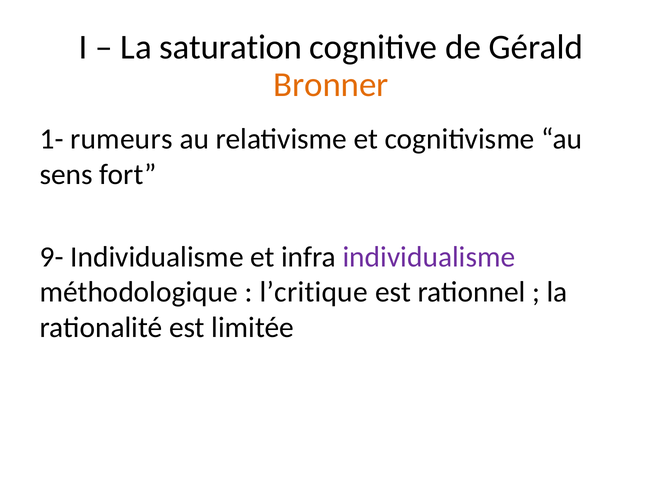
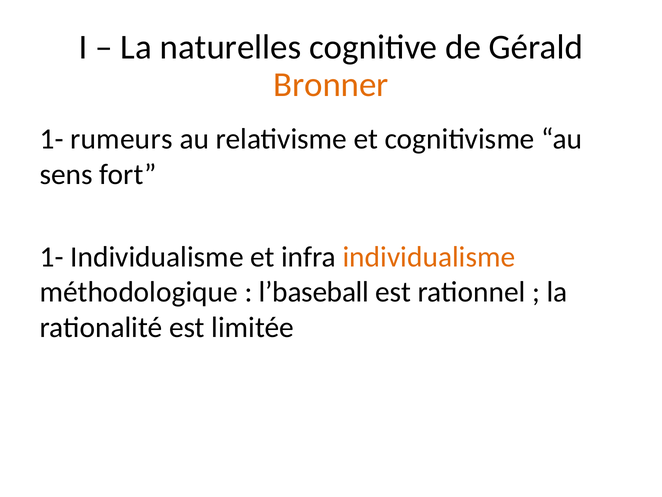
saturation: saturation -> naturelles (231, 47)
9-: 9- -> 1- (52, 257)
individualisme colour: purple -> orange (429, 257)
l’critique: l’critique -> l’baseball (314, 292)
